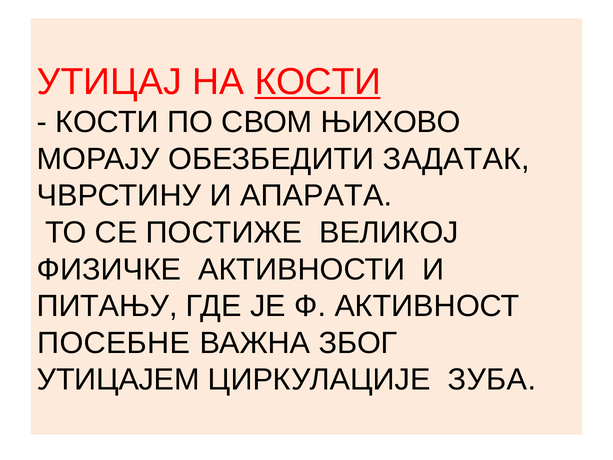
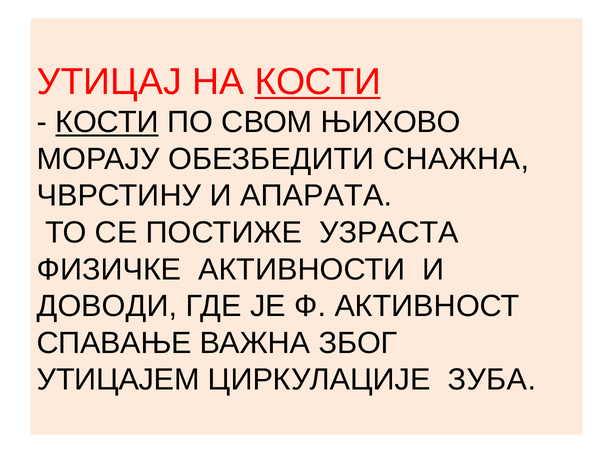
КОСТИ underline: none -> present (107, 122)
ЗАДАТАК: ЗАДАТАК -> СНАЖНА (456, 159)
ВЕЛИКОЈ: ВЕЛИКОЈ -> УЗРАСТА (389, 233)
ПИТАЊУ: ПИТАЊУ -> ДОВОДИ (107, 306)
ПОСЕБНЕ: ПОСЕБНЕ -> СПАВАЊЕ (114, 343)
